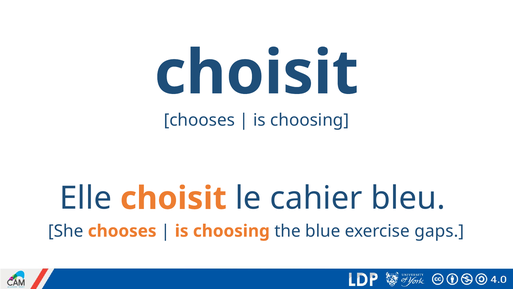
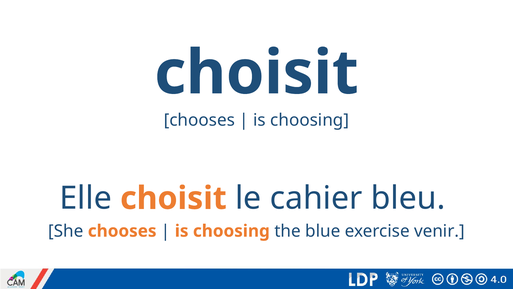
gaps: gaps -> venir (439, 231)
